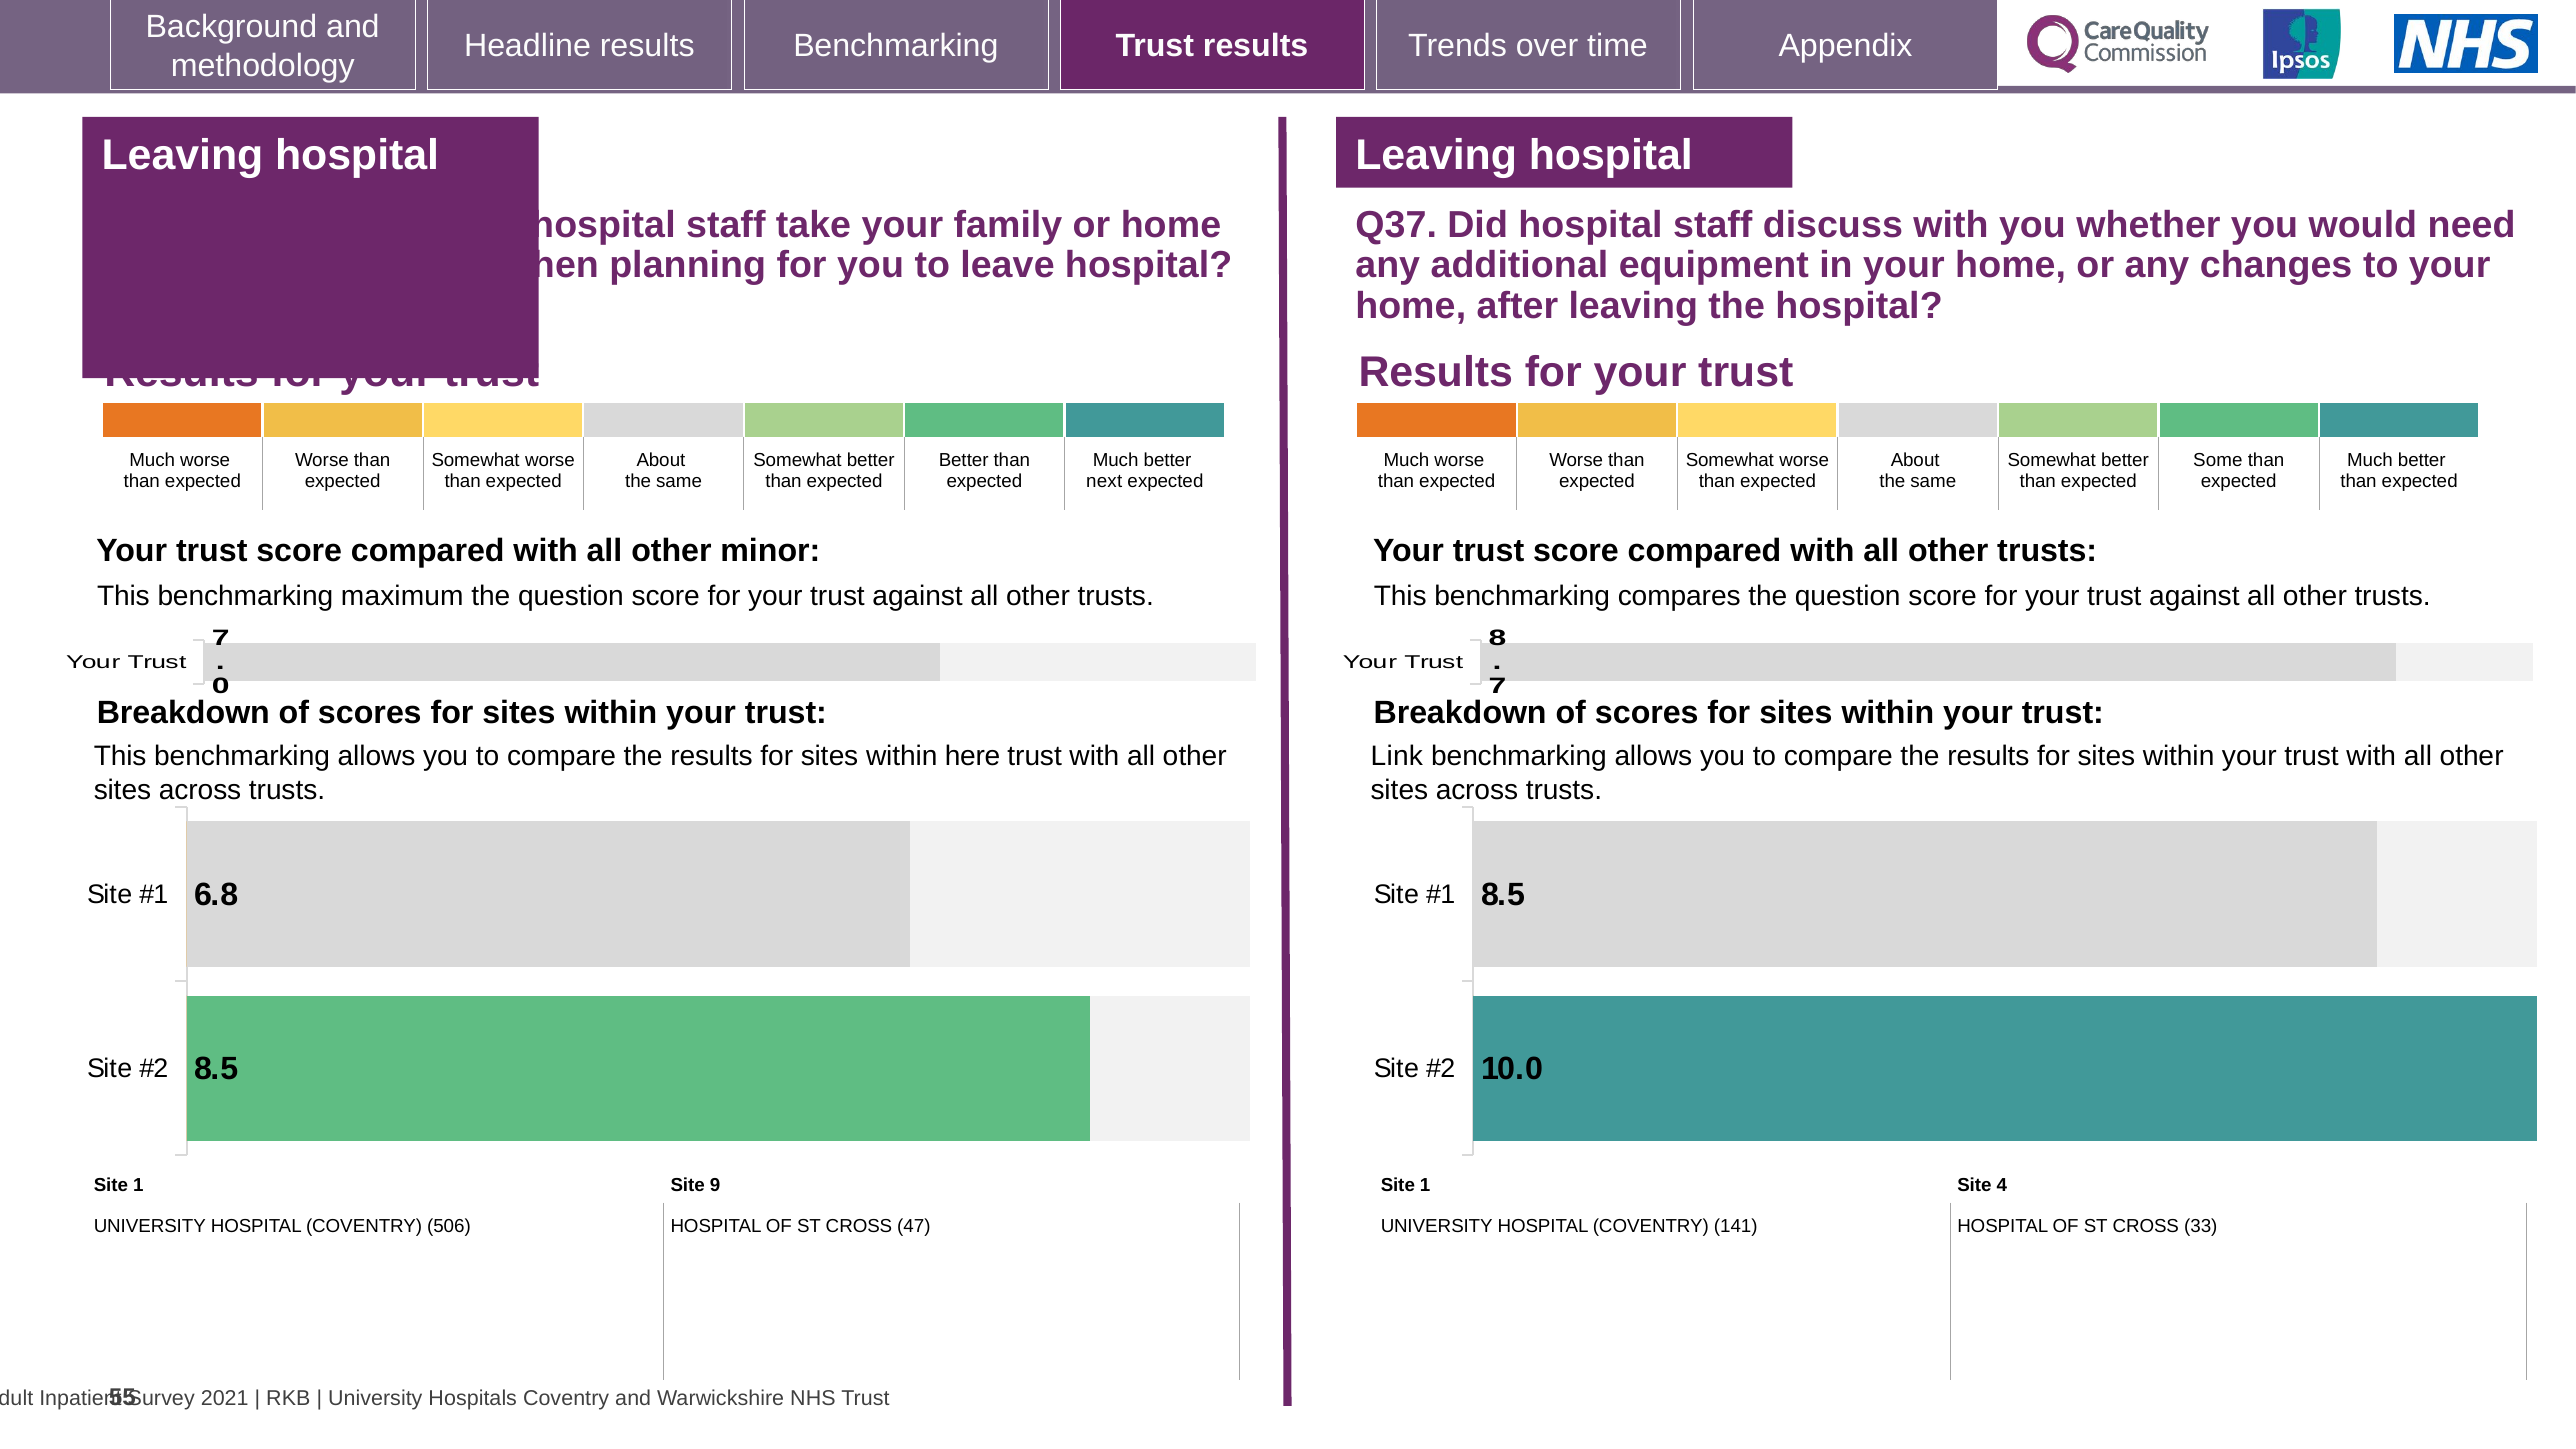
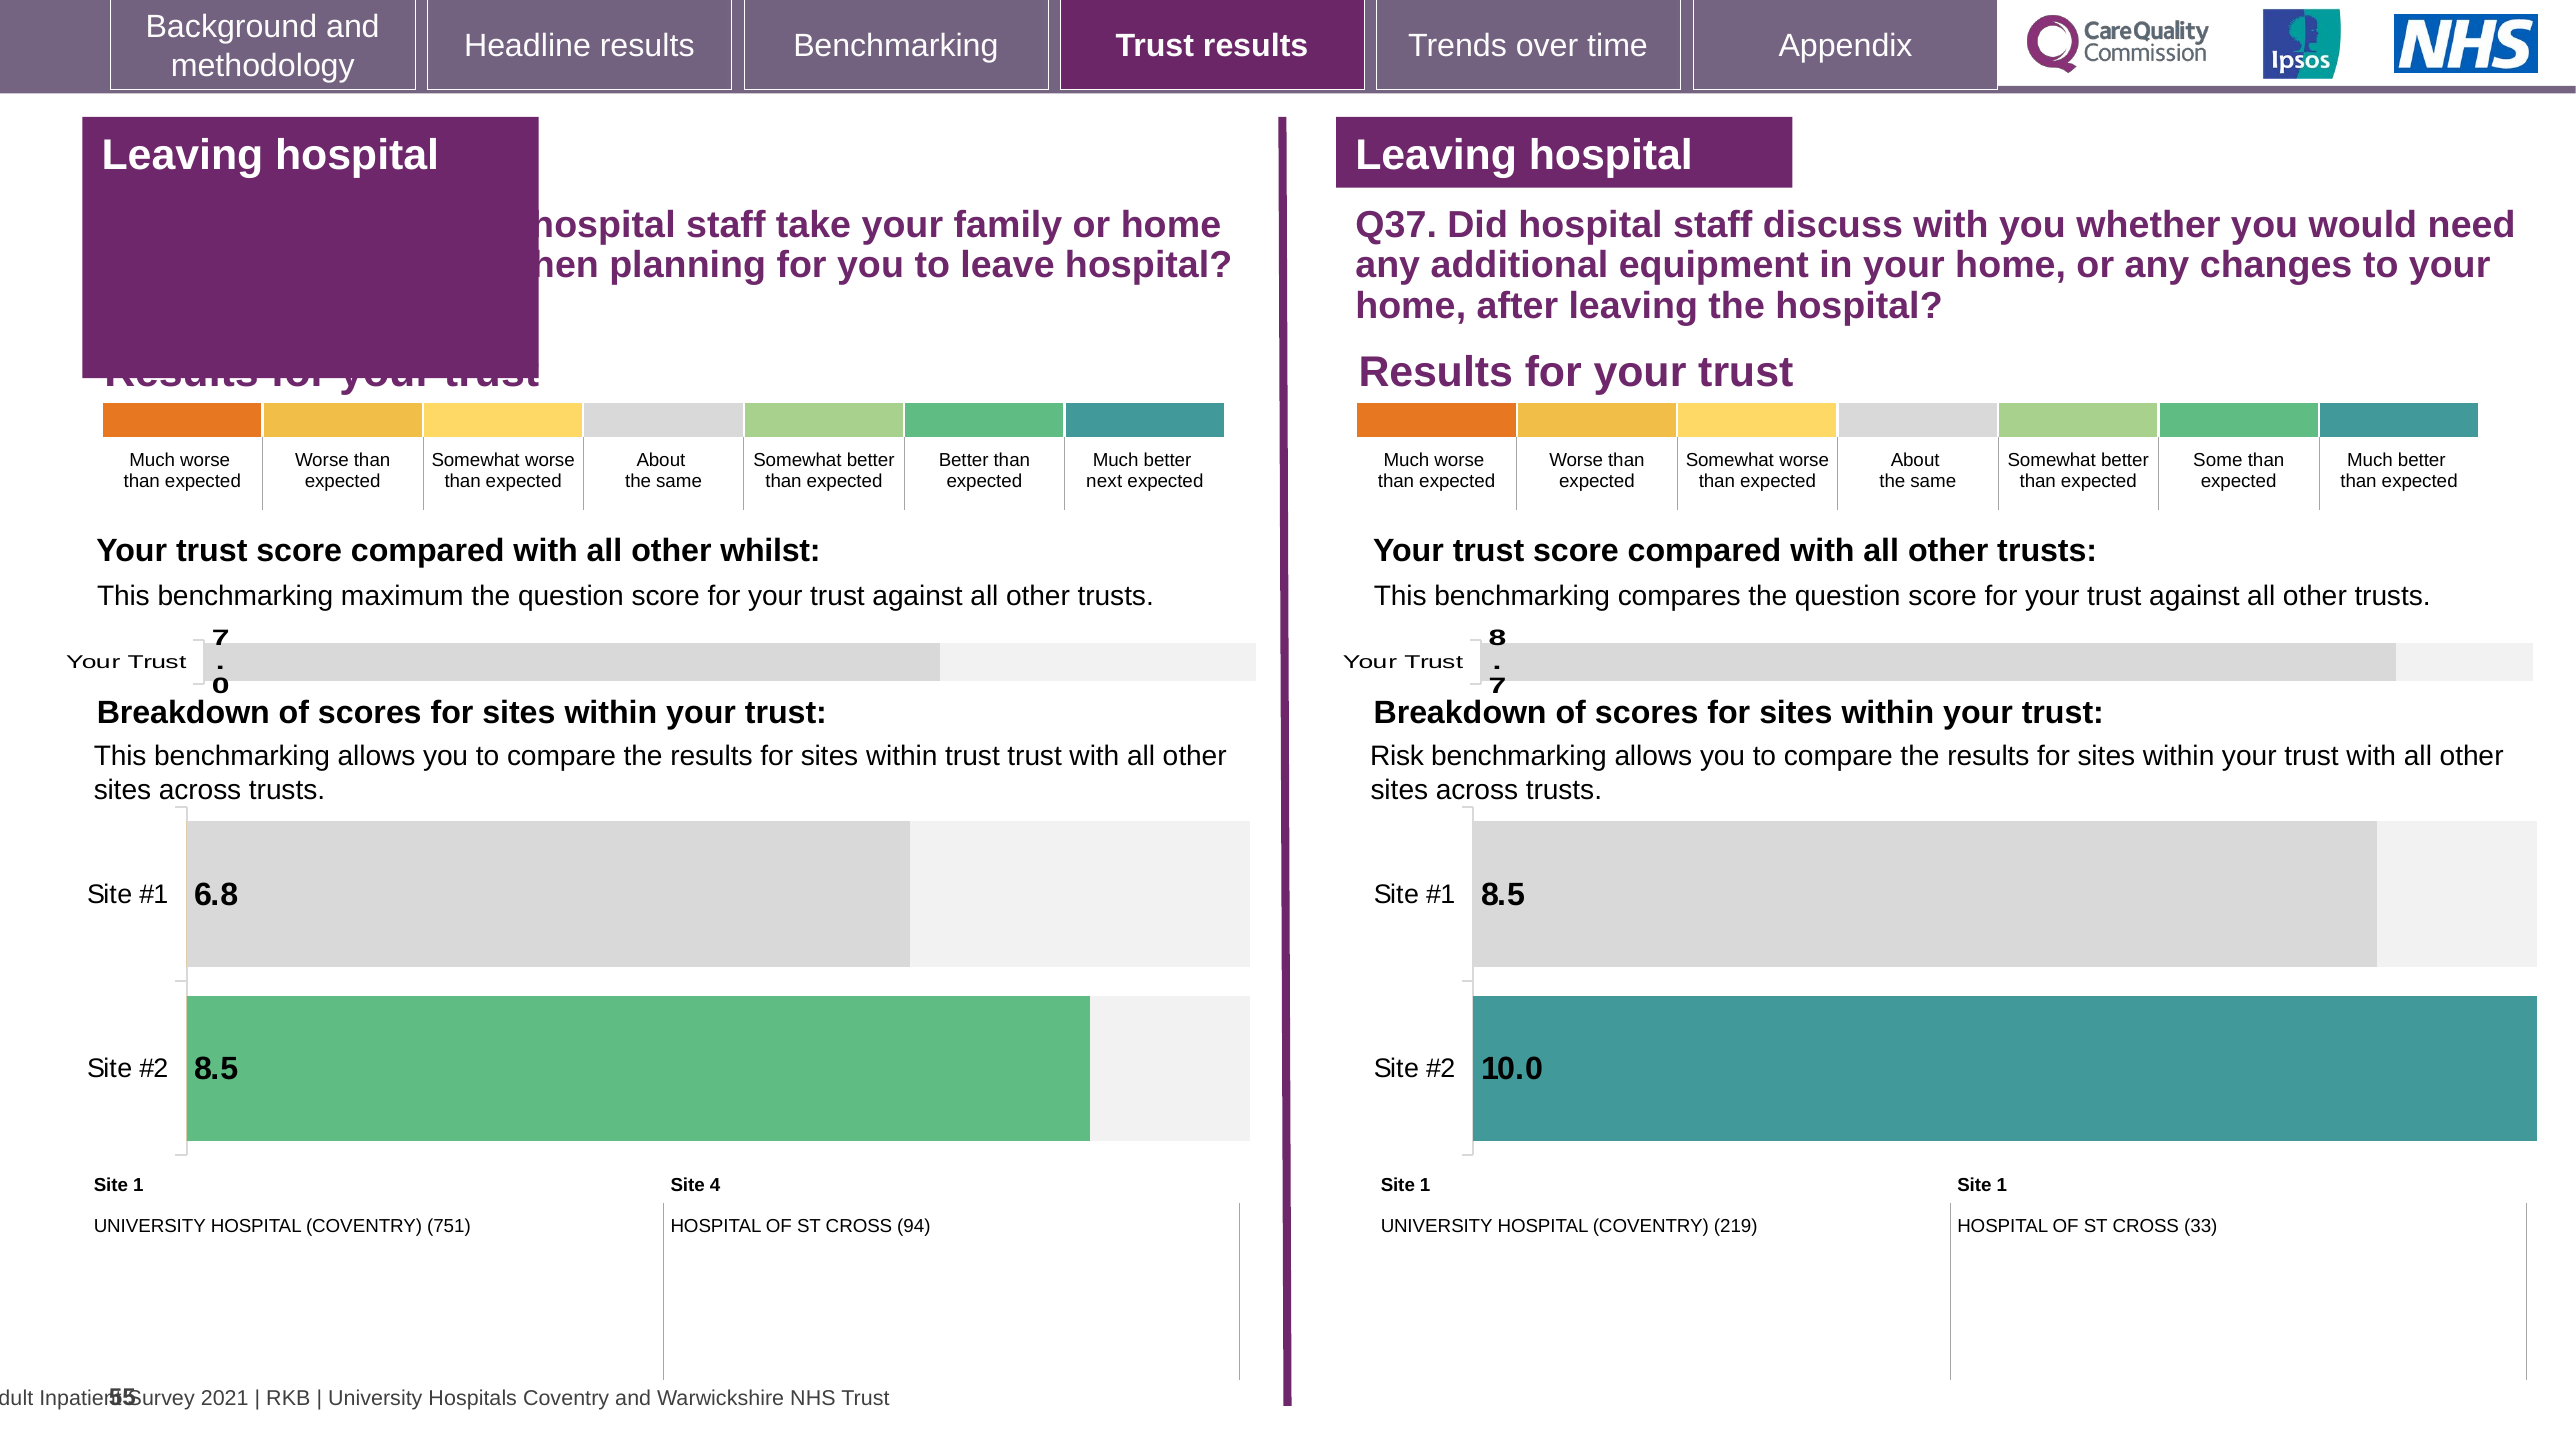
minor: minor -> whilst (770, 551)
within here: here -> trust (972, 756)
Link: Link -> Risk (1397, 756)
9: 9 -> 4 (715, 1185)
1 Site 4: 4 -> 1 (2002, 1185)
506: 506 -> 751 (449, 1227)
47: 47 -> 94 (914, 1227)
141: 141 -> 219 (1736, 1227)
